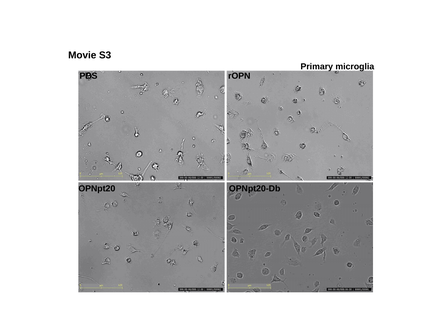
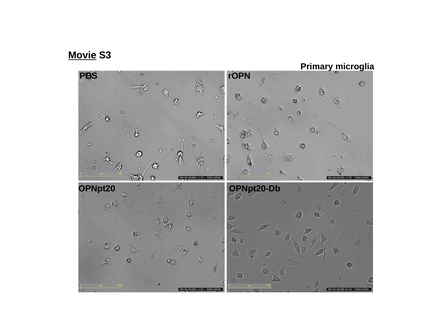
Movie underline: none -> present (82, 55)
